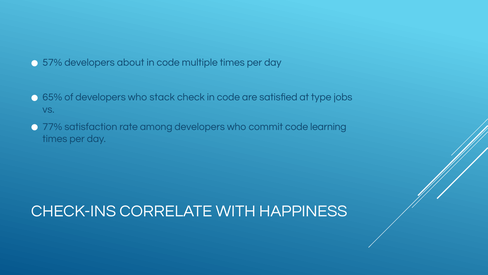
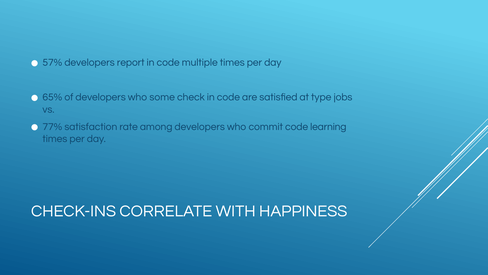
about: about -> report (131, 62)
stack: stack -> some (162, 97)
